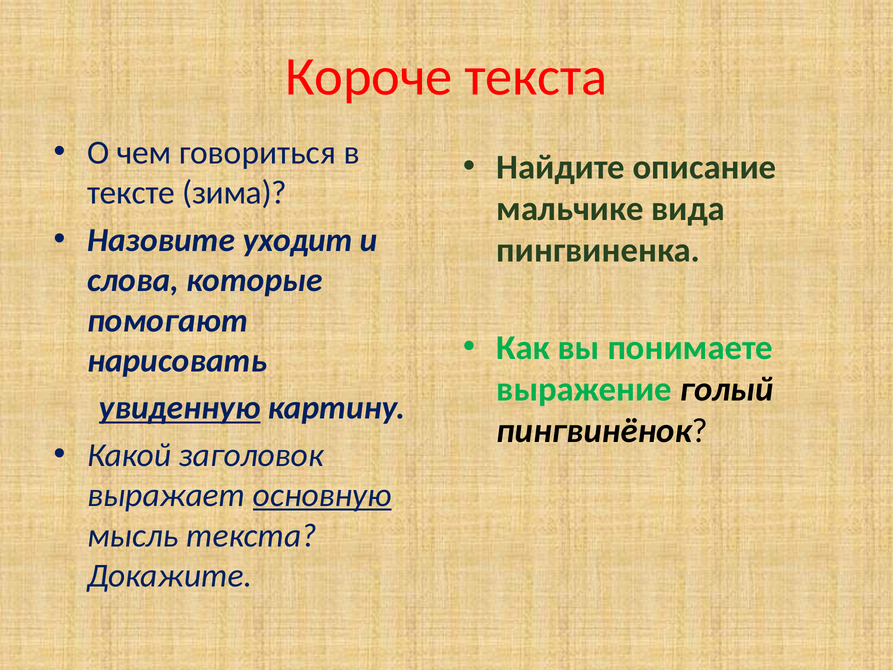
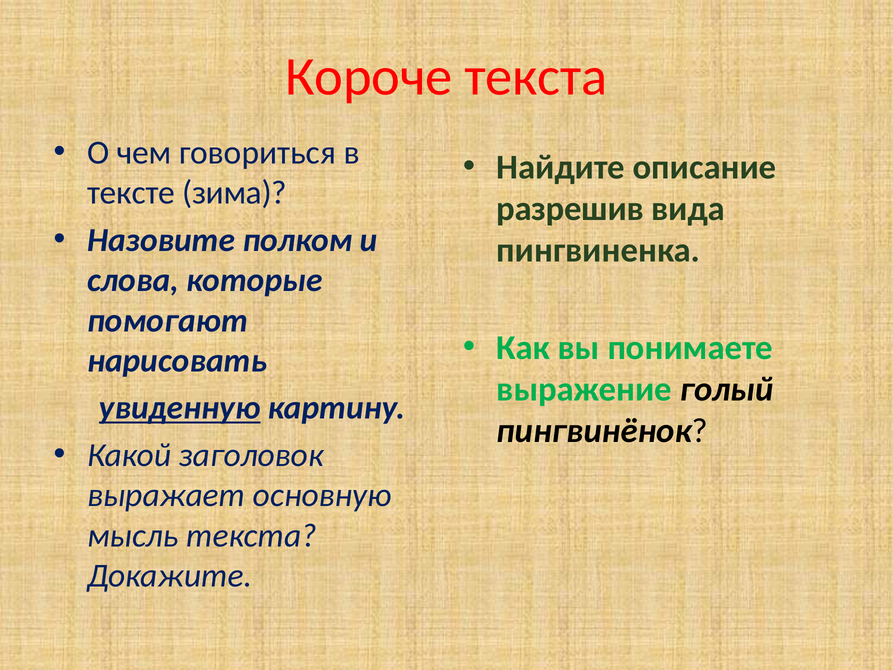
мальчике: мальчике -> разрешив (570, 209)
уходит: уходит -> полком (298, 240)
основную underline: present -> none (322, 495)
